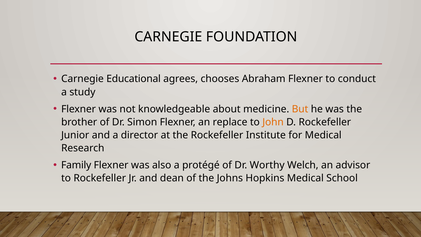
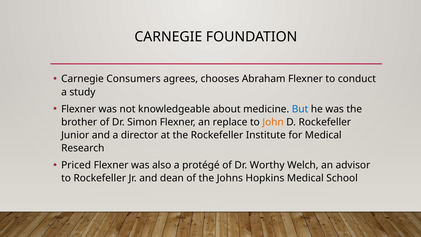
Educational: Educational -> Consumers (134, 79)
But colour: orange -> blue (300, 109)
Family: Family -> Priced (76, 165)
